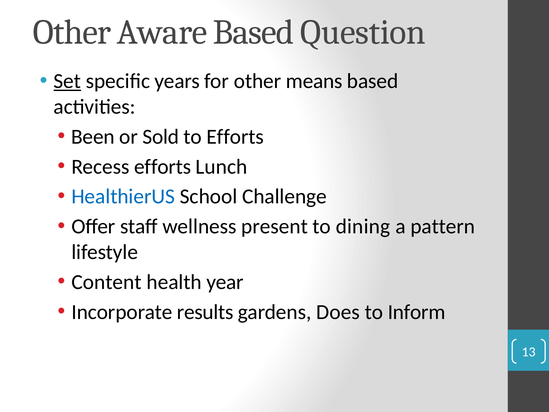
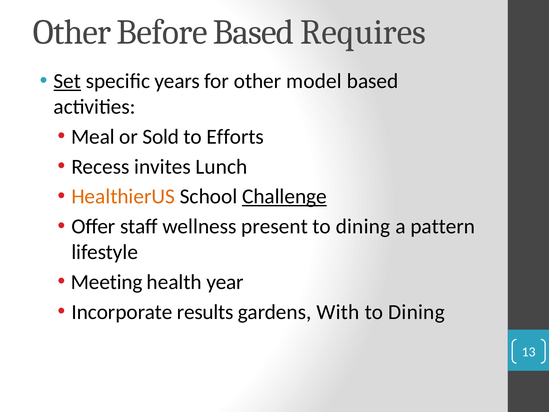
Aware: Aware -> Before (162, 32)
Question: Question -> Requires (363, 32)
means: means -> model (314, 81)
Been: Been -> Meal (93, 137)
Recess efforts: efforts -> invites (163, 167)
HealthierUS colour: blue -> orange (123, 196)
Challenge underline: none -> present (284, 196)
Content: Content -> Meeting (107, 282)
Does: Does -> With (338, 312)
Inform: Inform -> Dining (416, 312)
